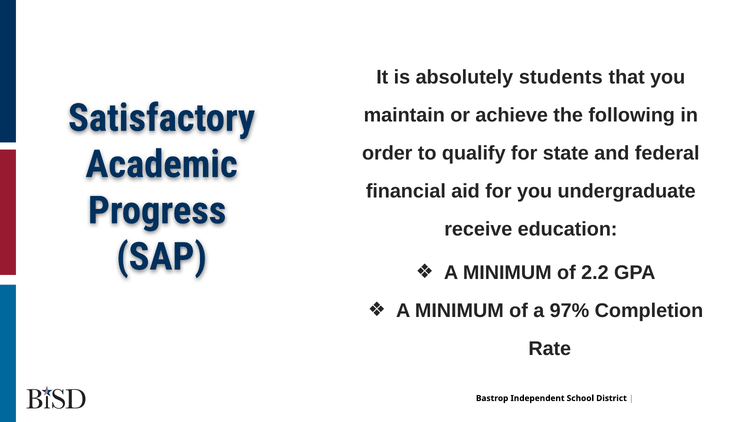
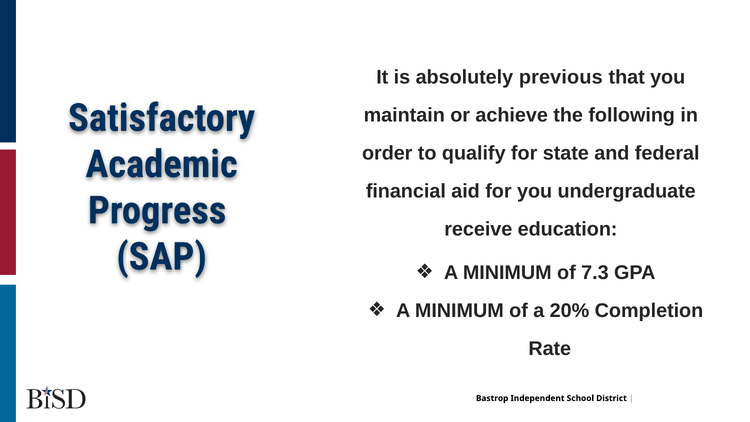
students: students -> previous (561, 77)
2.2: 2.2 -> 7.3 (595, 273)
97%: 97% -> 20% (570, 311)
